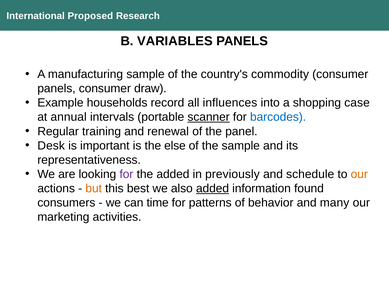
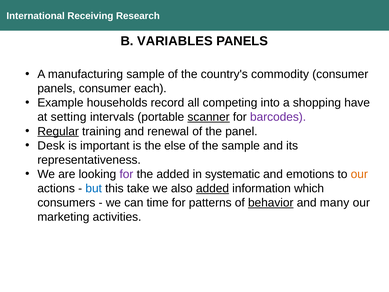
Proposed: Proposed -> Receiving (90, 16)
draw: draw -> each (150, 88)
influences: influences -> competing (230, 103)
case: case -> have (357, 103)
annual: annual -> setting (69, 117)
barcodes colour: blue -> purple (278, 117)
Regular underline: none -> present (58, 131)
previously: previously -> systematic (233, 174)
schedule: schedule -> emotions (310, 174)
but colour: orange -> blue (94, 188)
best: best -> take (138, 188)
found: found -> which (309, 188)
behavior underline: none -> present (271, 203)
